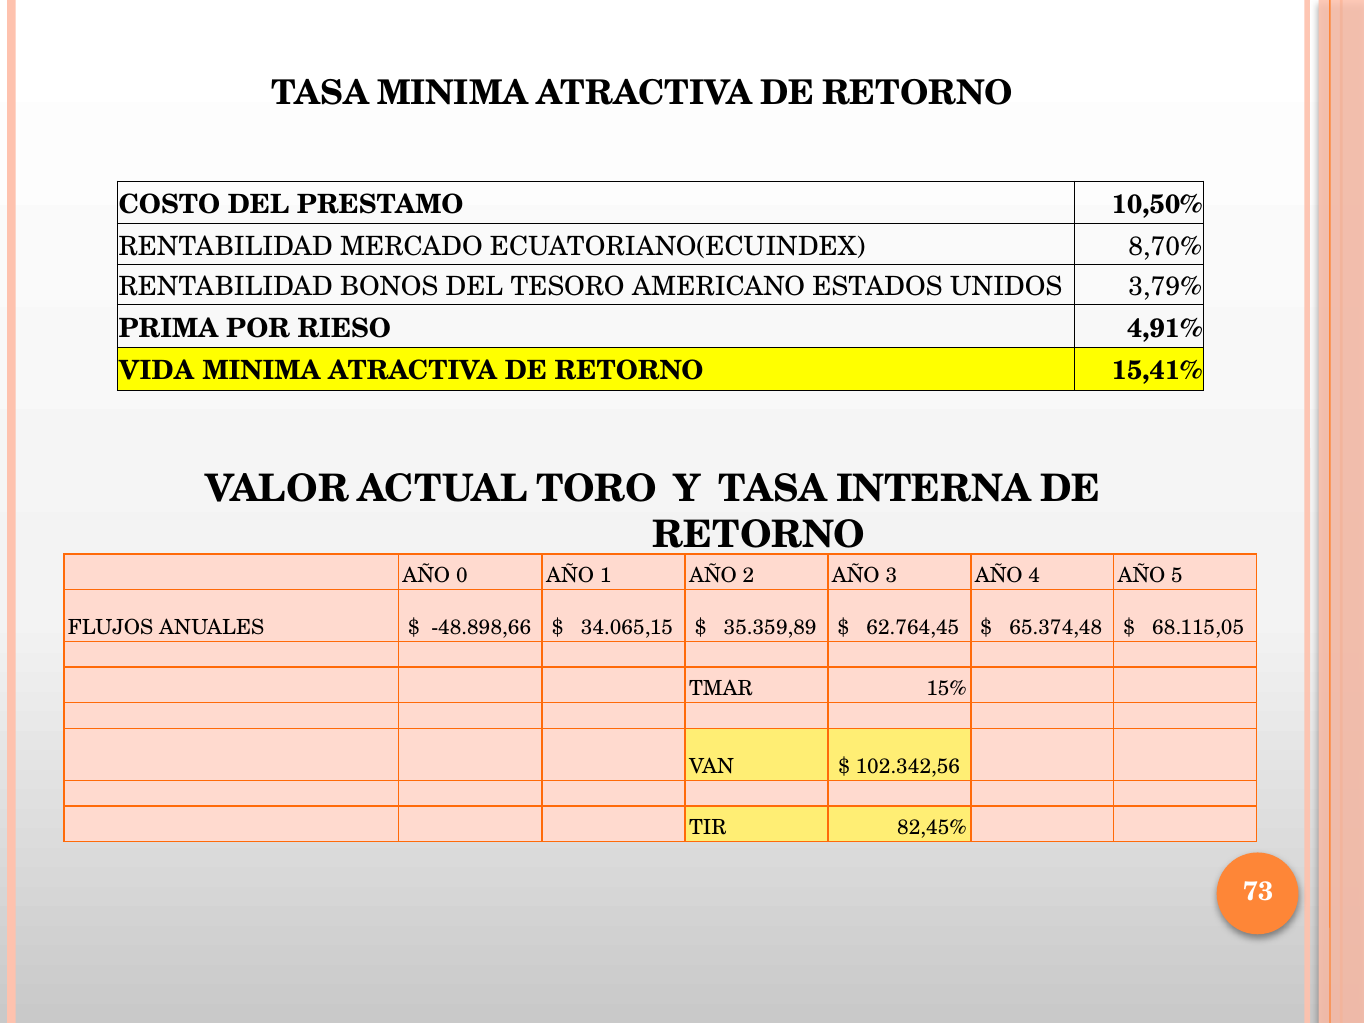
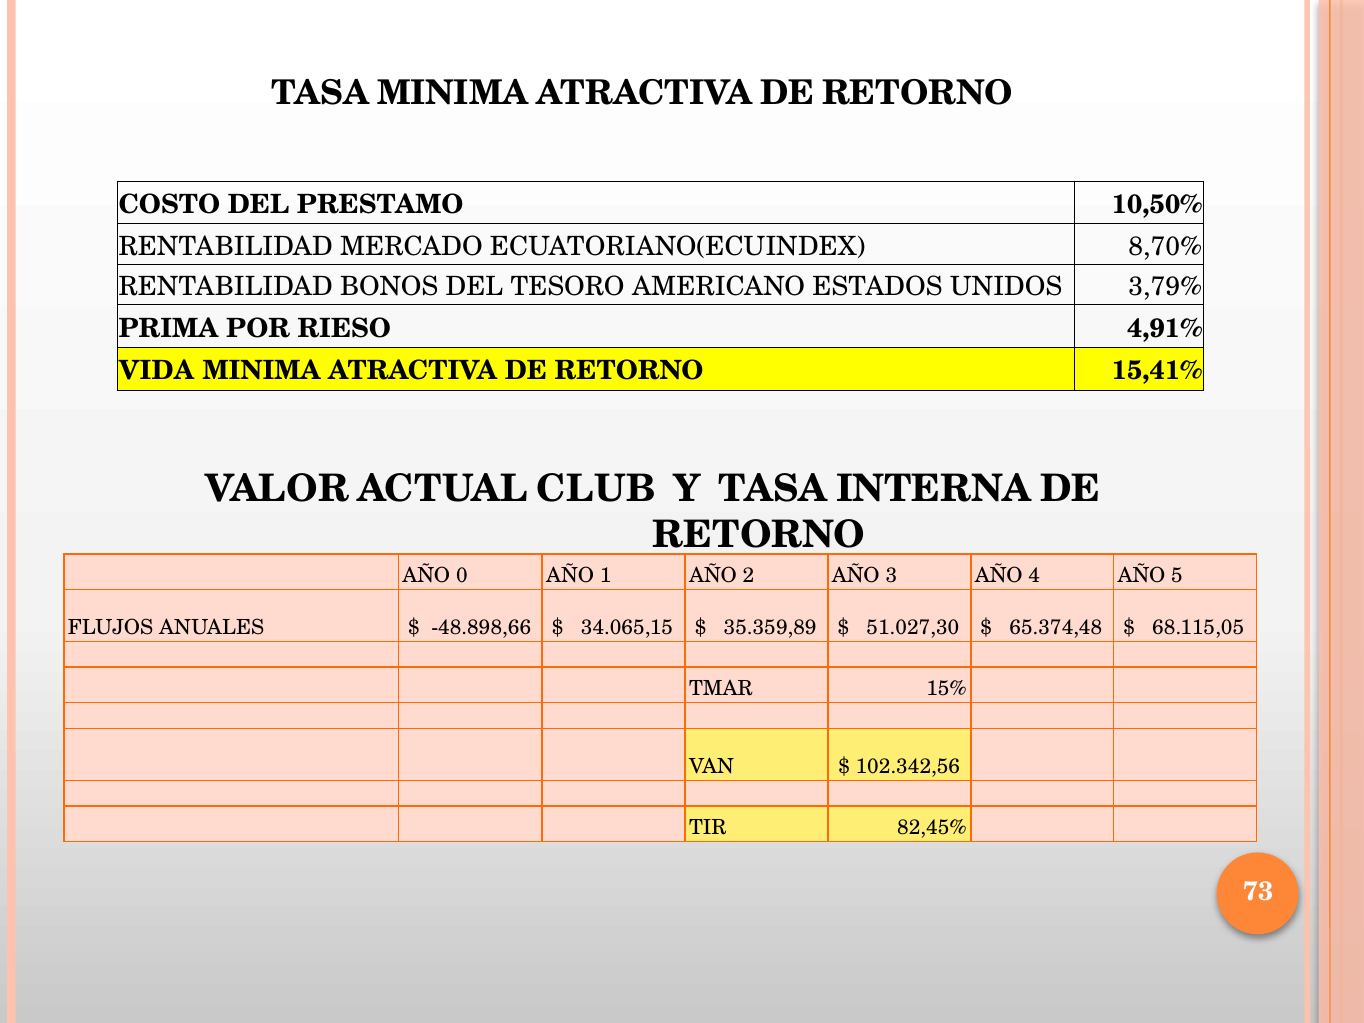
TORO: TORO -> CLUB (596, 489)
62.764,45: 62.764,45 -> 51.027,30 (913, 628)
